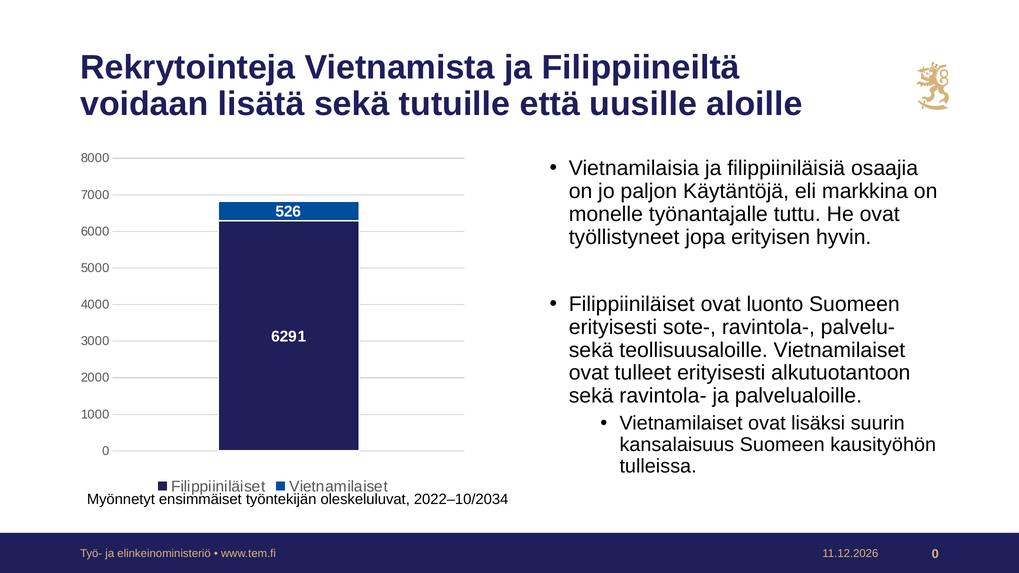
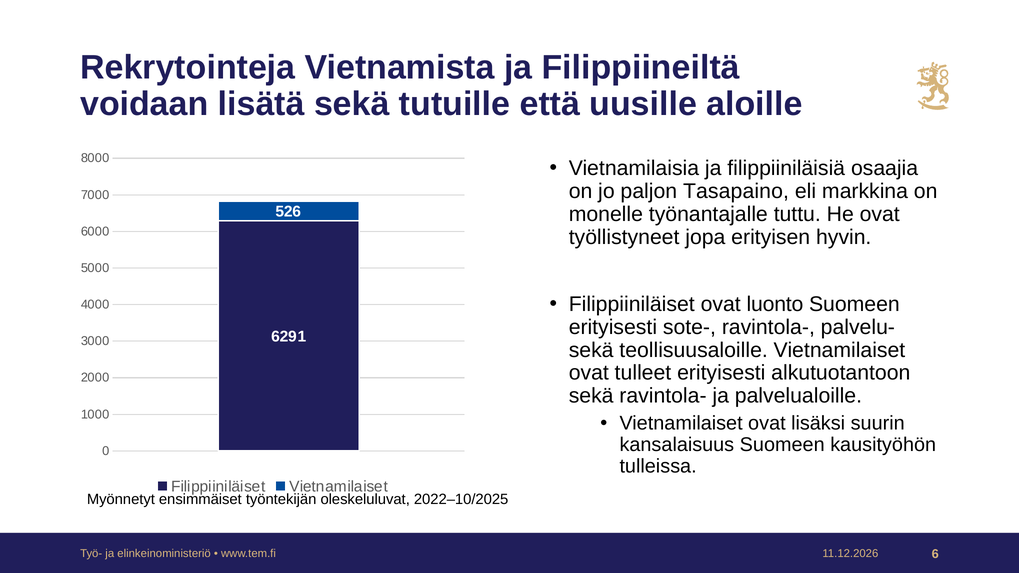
Käytäntöjä: Käytäntöjä -> Tasapaino (736, 191)
2022–10/2034: 2022–10/2034 -> 2022–10/2025 (461, 500)
0: 0 -> 6 (935, 554)
